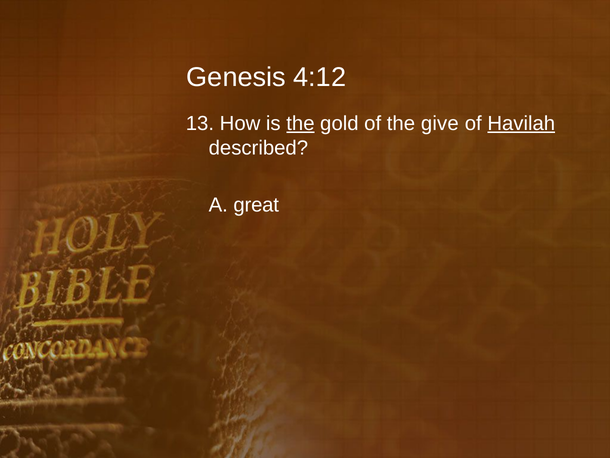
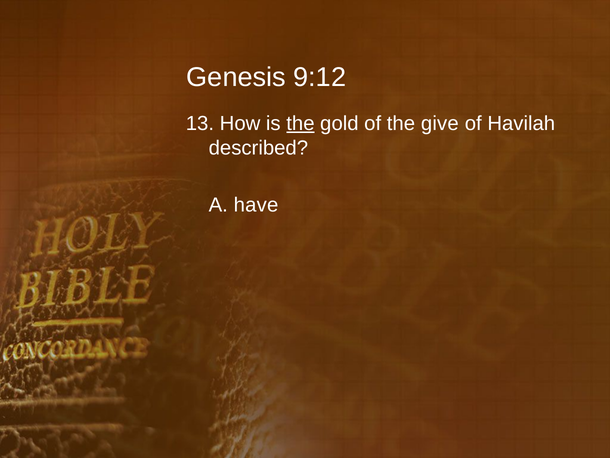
4:12: 4:12 -> 9:12 (320, 77)
Havilah underline: present -> none (521, 123)
great: great -> have (256, 205)
